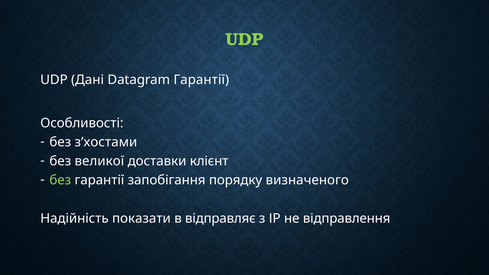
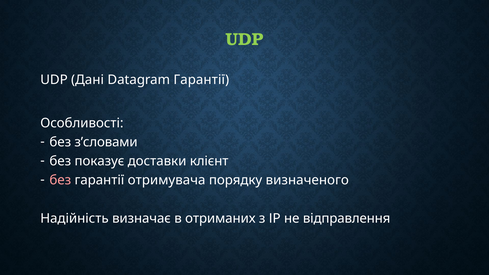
з’хостами: з’хостами -> з’словами (106, 142)
великої: великої -> показує (99, 161)
без colour: light green -> pink (60, 180)
запобігання: запобігання -> отримувача (167, 180)
показати: показати -> визначає (141, 218)
відправляє: відправляє -> отриманих (220, 218)
